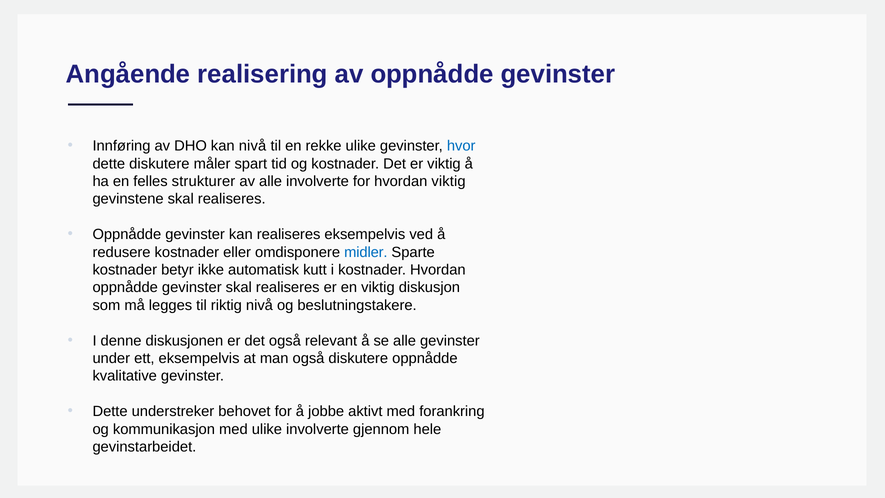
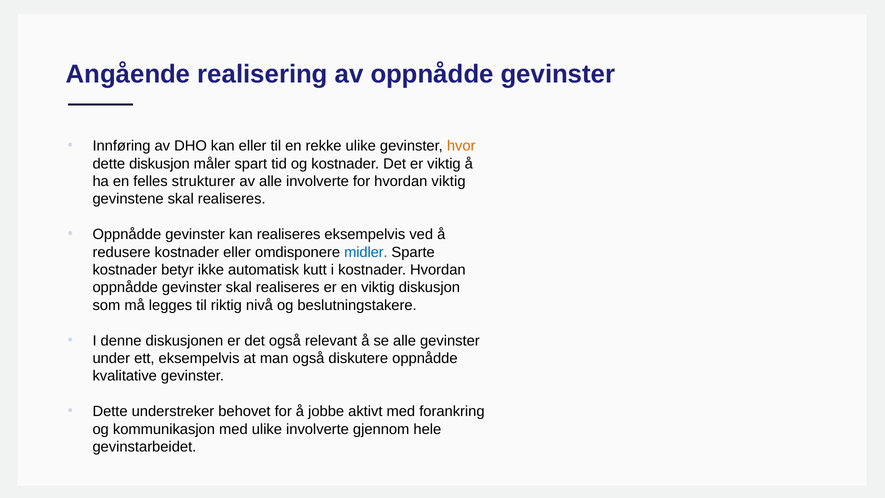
kan nivå: nivå -> eller (253, 146)
hvor colour: blue -> orange (461, 146)
dette diskutere: diskutere -> diskusjon (159, 164)
